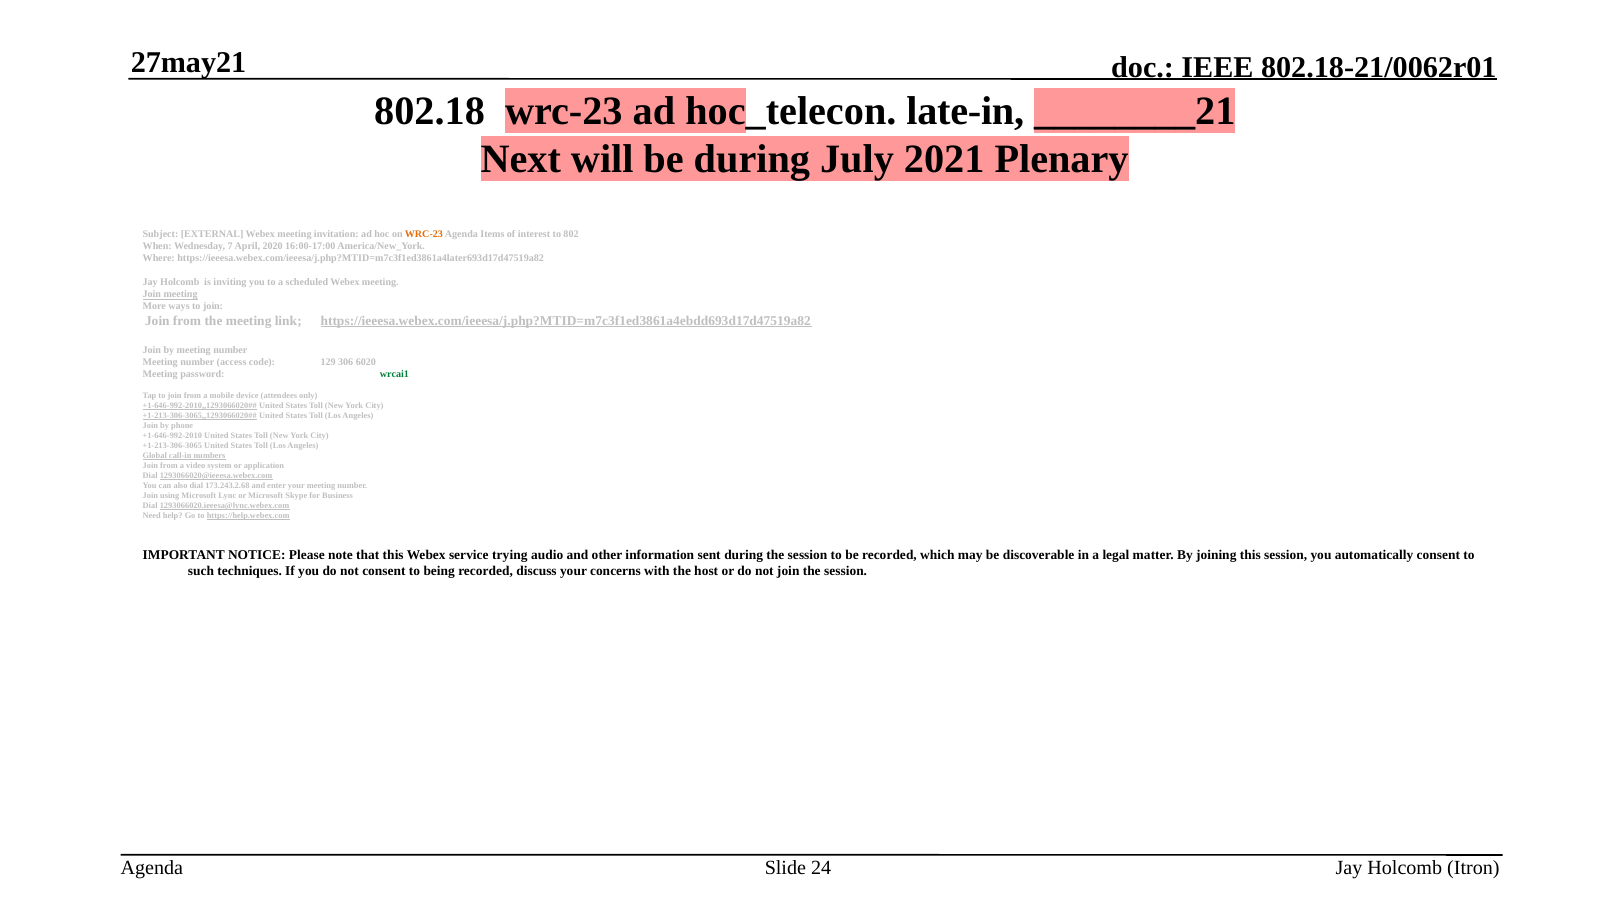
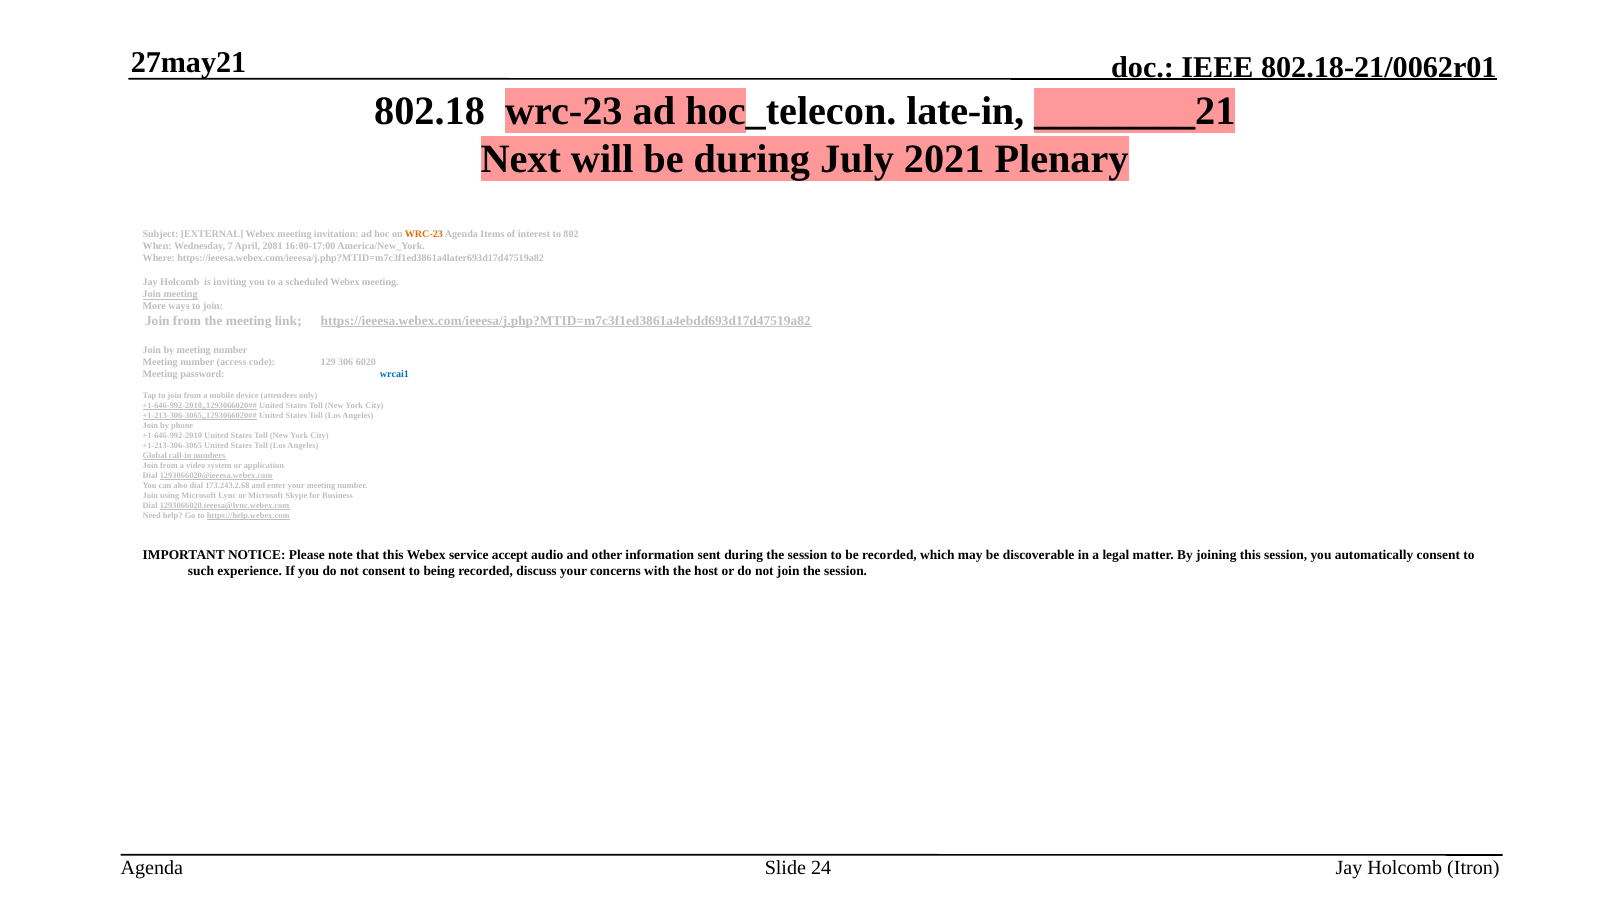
2020: 2020 -> 2081 (273, 246)
wrcai1 colour: green -> blue (394, 375)
trying: trying -> accept (510, 556)
techniques: techniques -> experience (250, 572)
